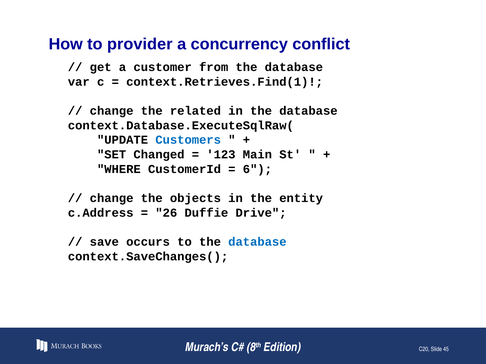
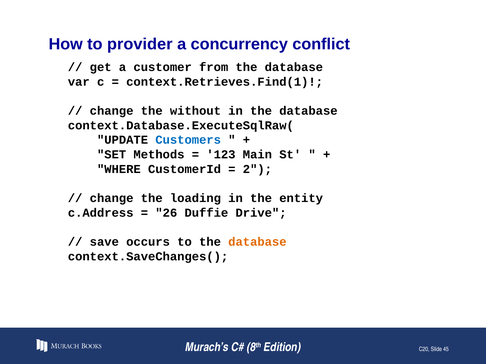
related: related -> without (195, 111)
Changed: Changed -> Methods (159, 155)
6: 6 -> 2 (257, 169)
objects: objects -> loading (195, 198)
database colour: blue -> orange (257, 242)
